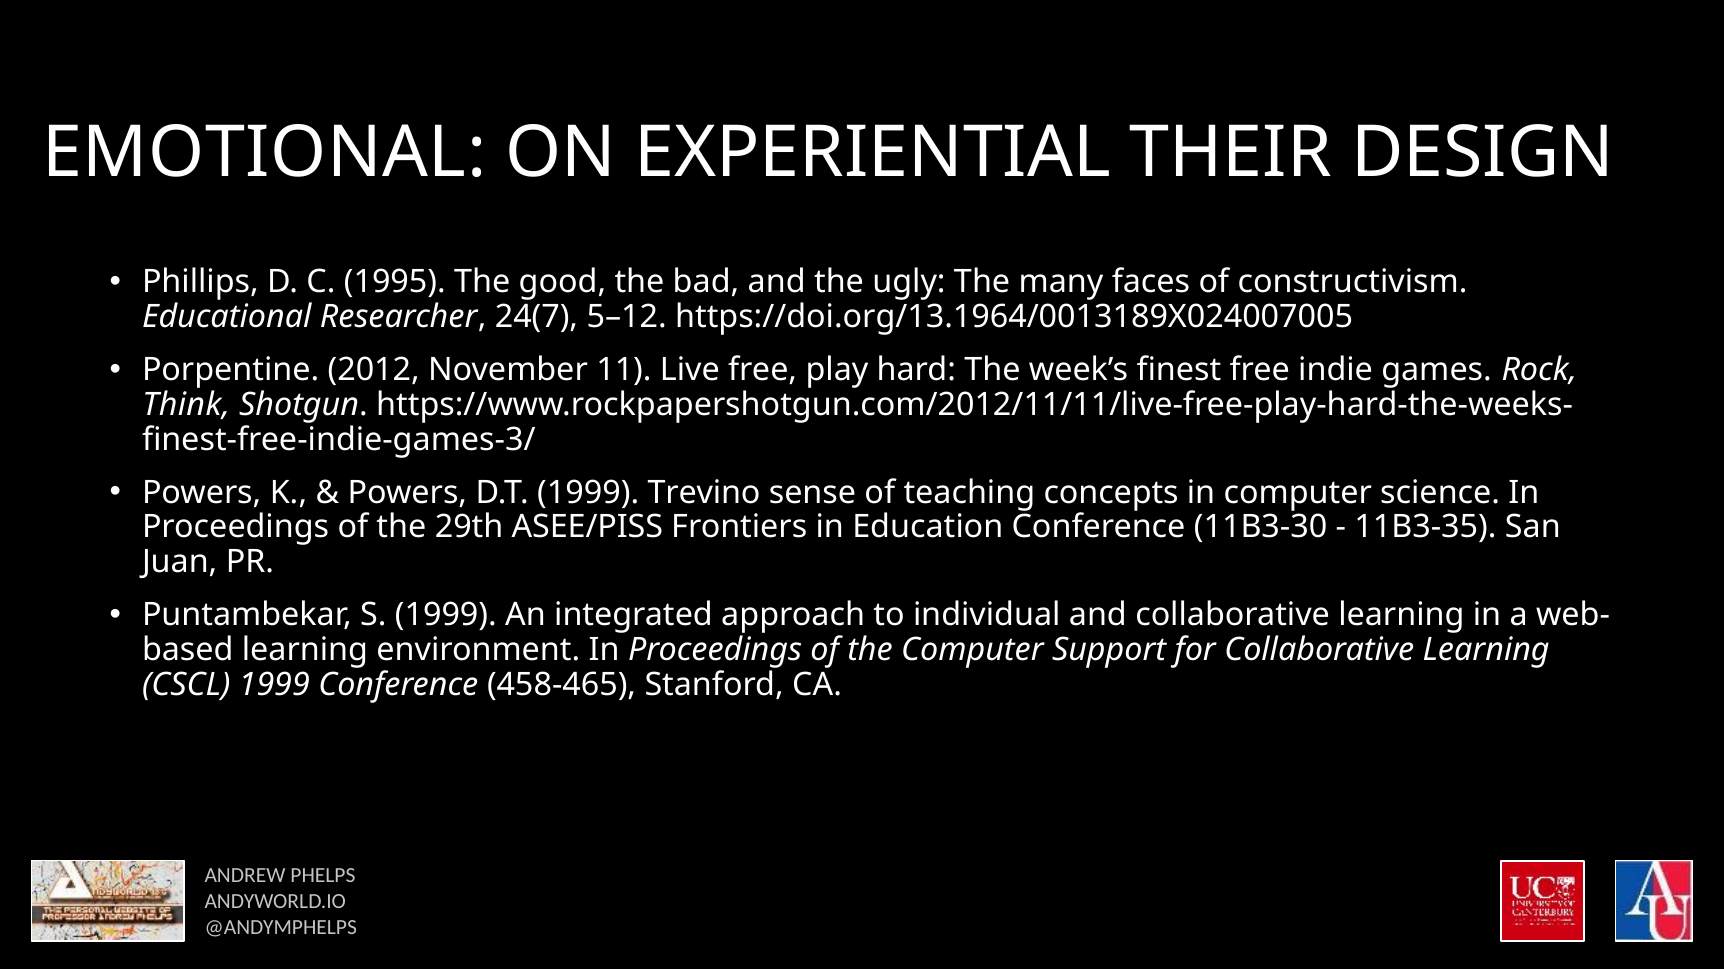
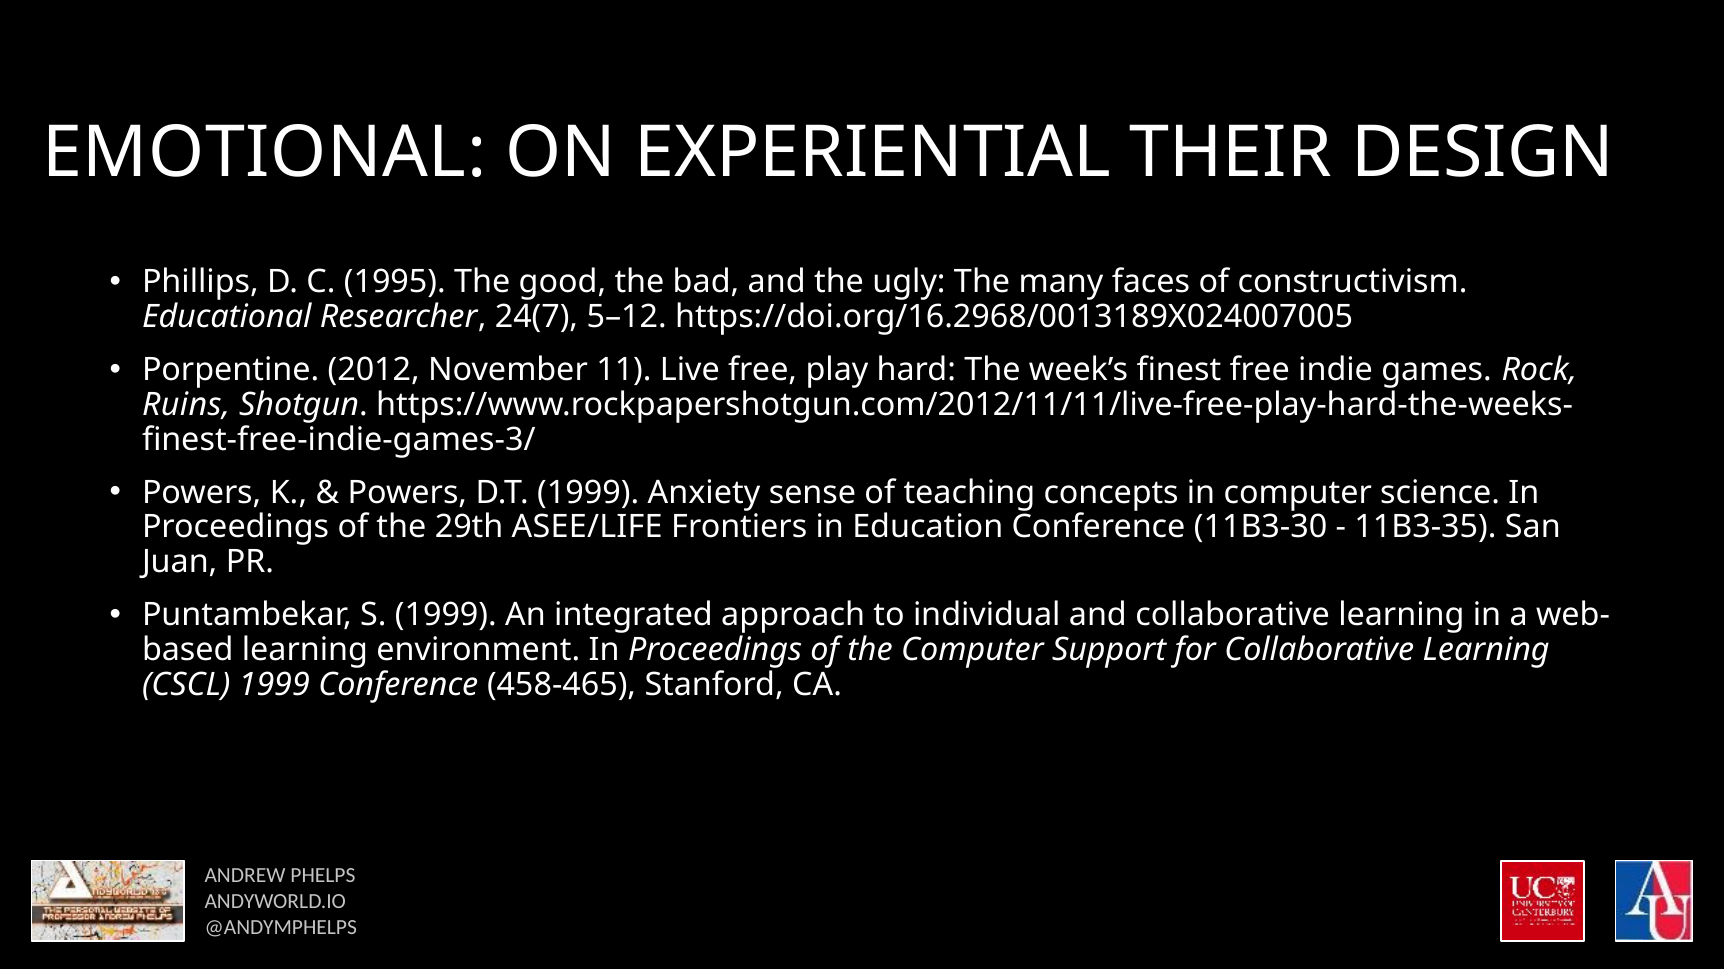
https://doi.org/13.1964/0013189X024007005: https://doi.org/13.1964/0013189X024007005 -> https://doi.org/16.2968/0013189X024007005 (1014, 317)
Think: Think -> Ruins (186, 405)
Trevino: Trevino -> Anxiety (704, 493)
ASEE/PISS: ASEE/PISS -> ASEE/LIFE (587, 528)
